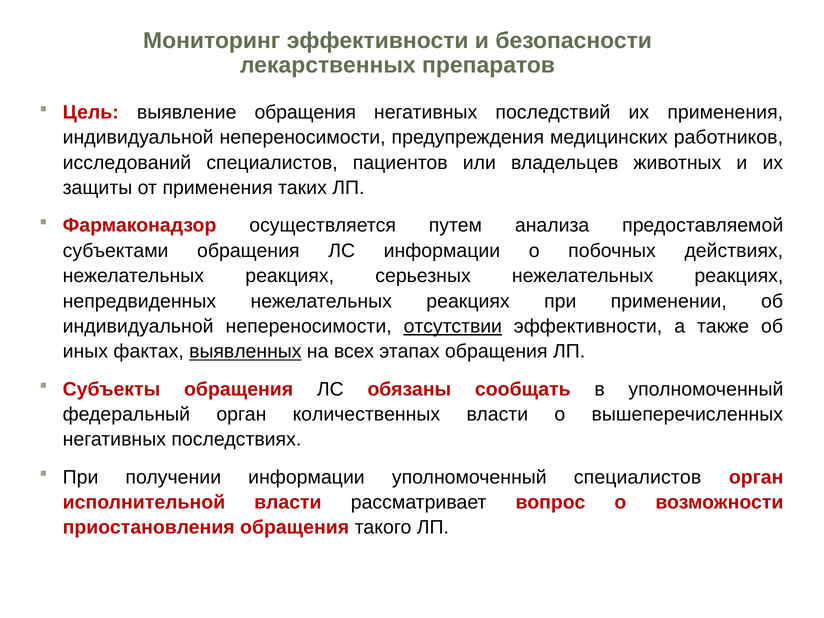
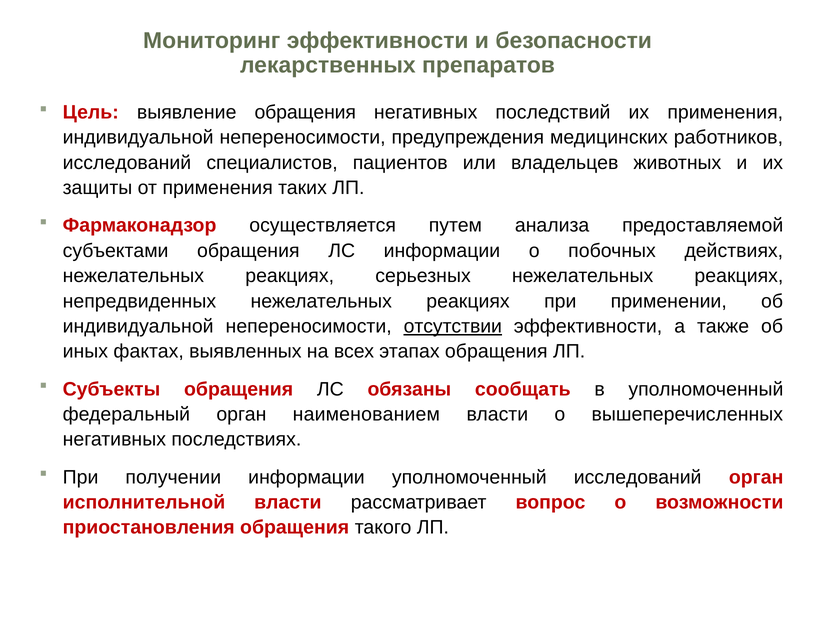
выявленных underline: present -> none (245, 352)
количественных: количественных -> наименованием (366, 414)
уполномоченный специалистов: специалистов -> исследований (638, 477)
